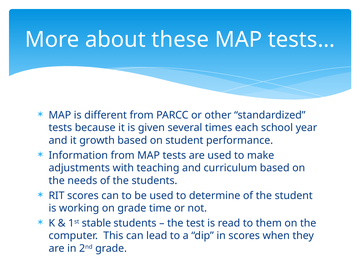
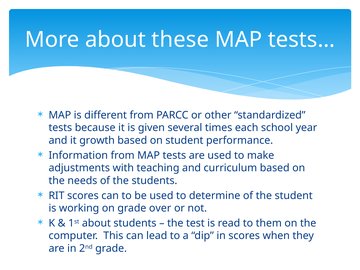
time: time -> over (160, 208)
1st stable: stable -> about (96, 223)
